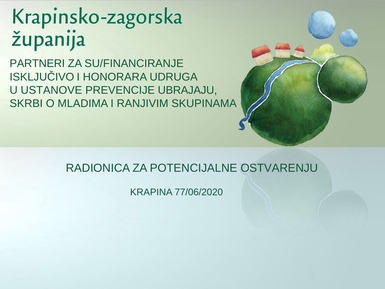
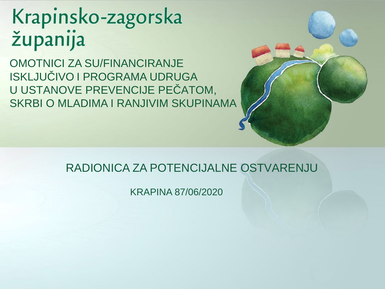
PARTNERI: PARTNERI -> OMOTNICI (37, 64)
HONORARA: HONORARA -> PROGRAMA (115, 77)
UBRAJAJU: UBRAJAJU -> PEČATOM (187, 90)
77/06/2020: 77/06/2020 -> 87/06/2020 (199, 192)
